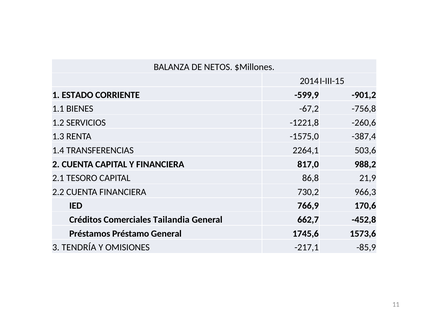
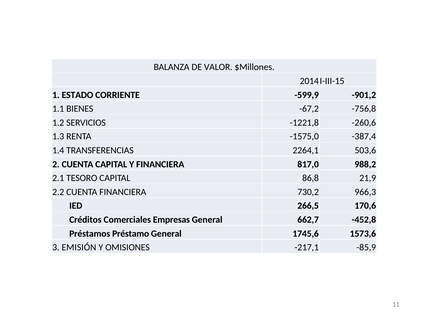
NETOS: NETOS -> VALOR (218, 67)
766,9: 766,9 -> 266,5 (308, 206)
Tailandia: Tailandia -> Empresas (171, 220)
TENDRÍA: TENDRÍA -> EMISIÓN (79, 247)
